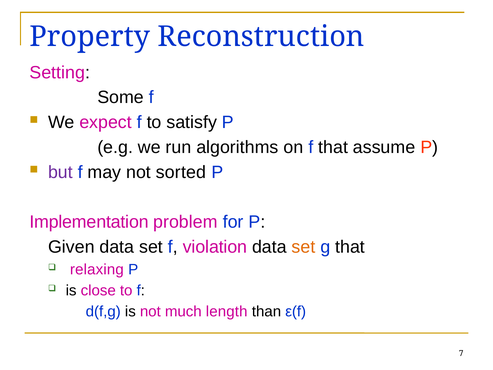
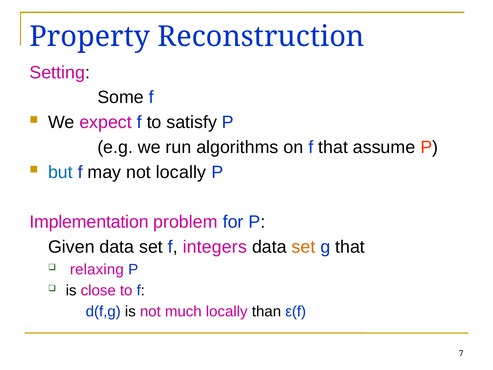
but colour: purple -> blue (60, 172)
not sorted: sorted -> locally (181, 172)
violation: violation -> integers (215, 247)
much length: length -> locally (227, 311)
